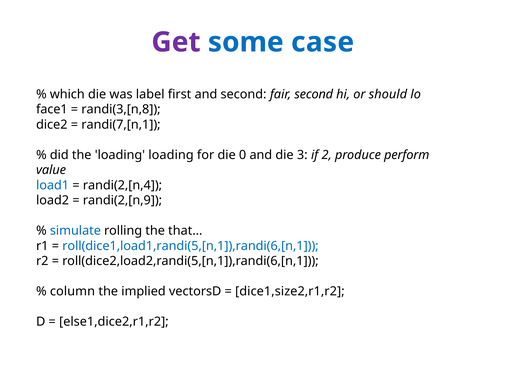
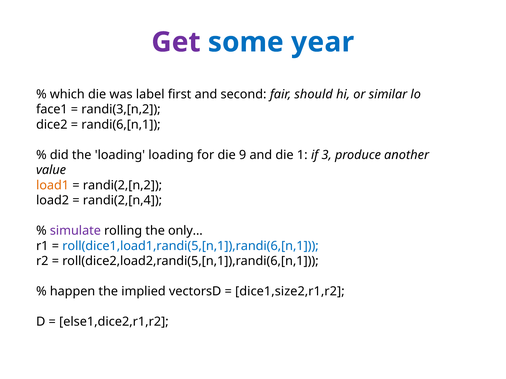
case: case -> year (323, 42)
fair second: second -> should (314, 94)
should: should -> similar (388, 94)
randi(3,[n,8: randi(3,[n,8 -> randi(3,[n,2 (121, 110)
randi(7,[n,1: randi(7,[n,1 -> randi(6,[n,1 (121, 125)
0: 0 -> 9 (243, 155)
3: 3 -> 1 (302, 155)
2: 2 -> 3 (327, 155)
perform: perform -> another (407, 155)
load1 colour: blue -> orange (53, 186)
randi(2,[n,4: randi(2,[n,4 -> randi(2,[n,2 (122, 186)
randi(2,[n,9: randi(2,[n,9 -> randi(2,[n,4 (122, 201)
simulate colour: blue -> purple (75, 231)
that…: that… -> only… (185, 231)
column: column -> happen (73, 292)
